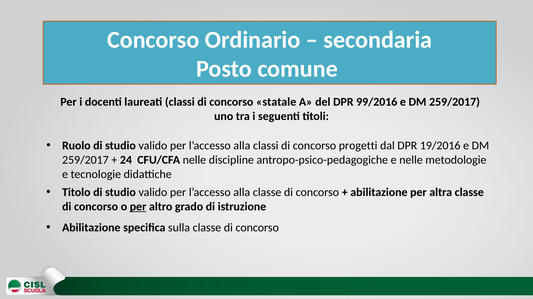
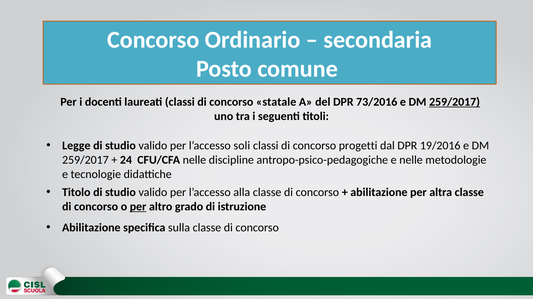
99/2016: 99/2016 -> 73/2016 (377, 102)
259/2017 underline: none -> present (455, 102)
Ruolo: Ruolo -> Legge (76, 145)
alla: alla -> soli (242, 145)
